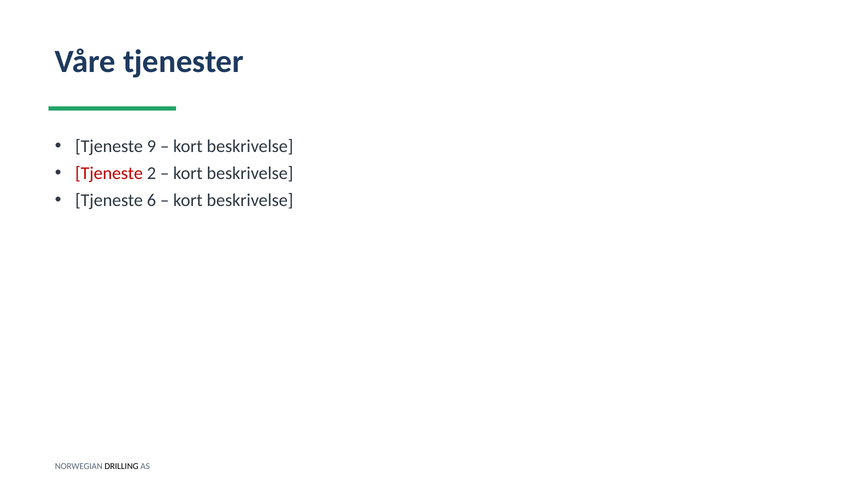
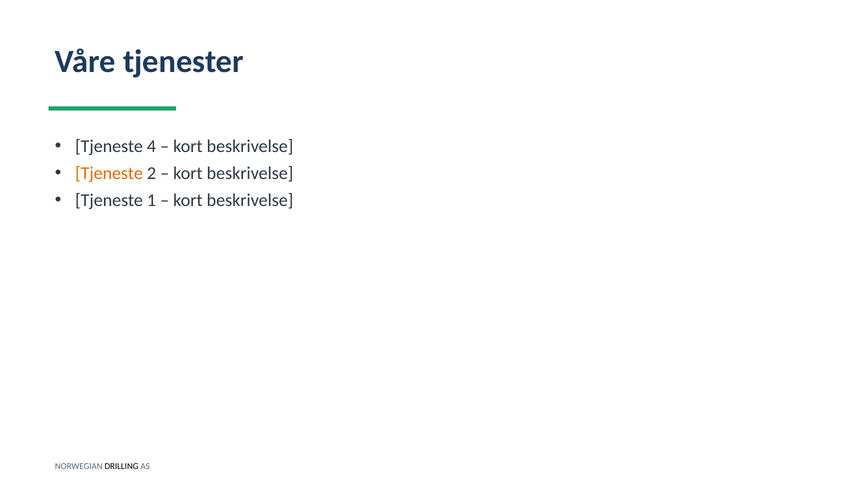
9: 9 -> 4 (151, 146)
Tjeneste colour: red -> orange (109, 173)
6: 6 -> 1 (151, 200)
